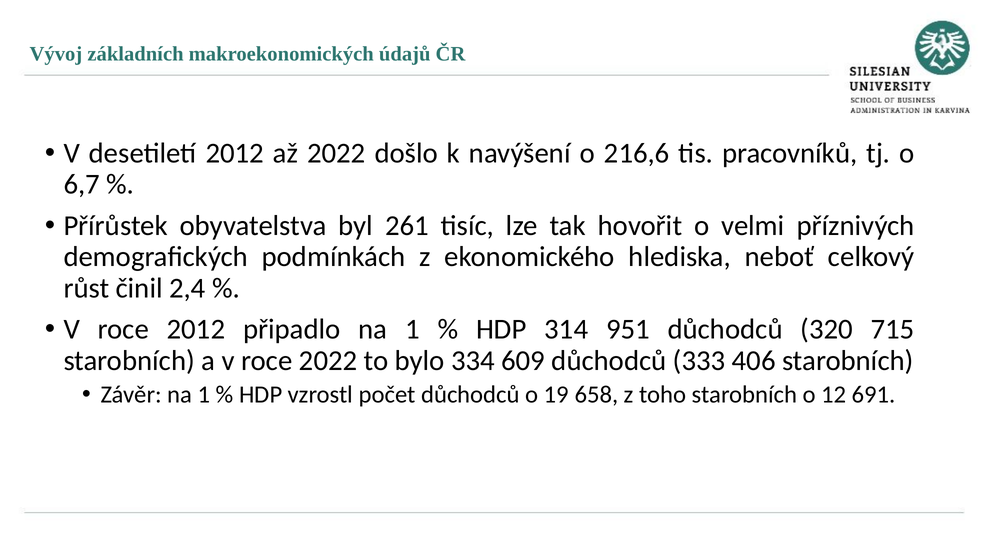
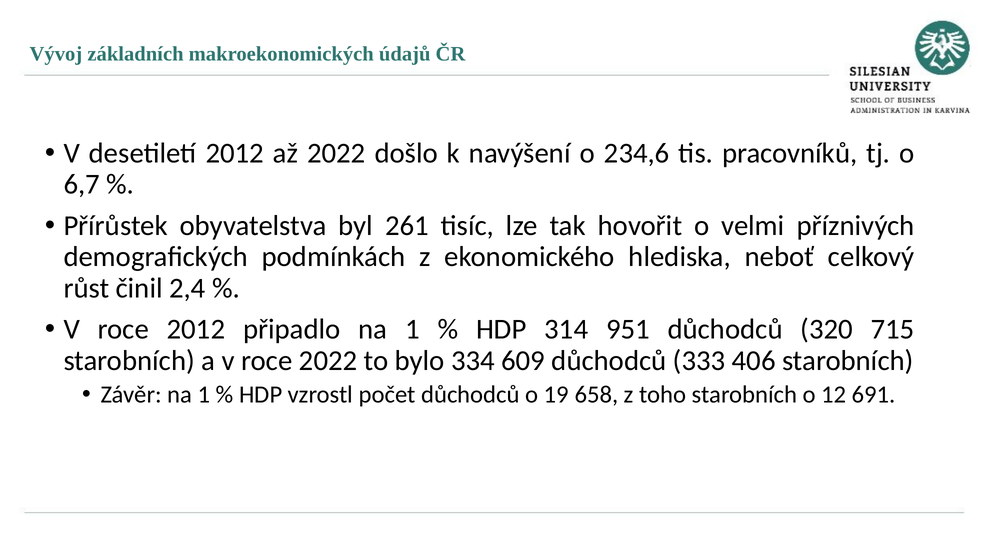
216,6: 216,6 -> 234,6 (637, 153)
